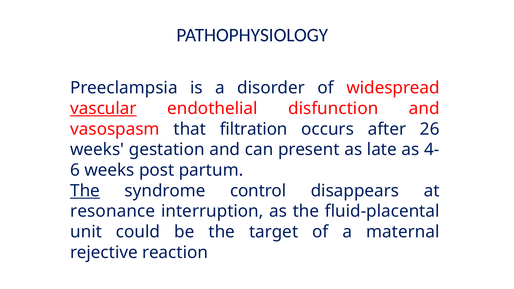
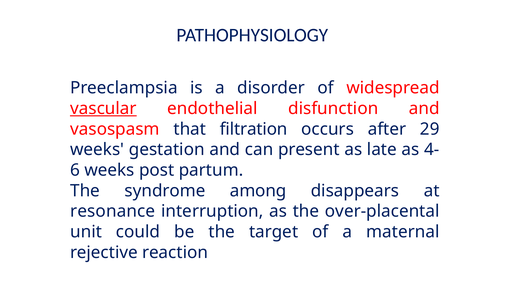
26: 26 -> 29 (430, 129)
The underline: present -> none (85, 191)
control: control -> among (258, 191)
fluid-placental: fluid-placental -> over-placental (382, 211)
